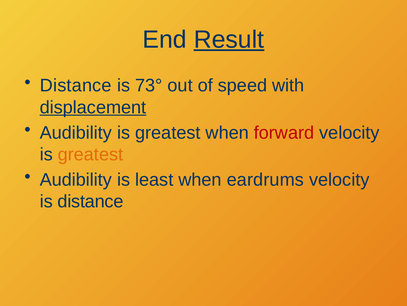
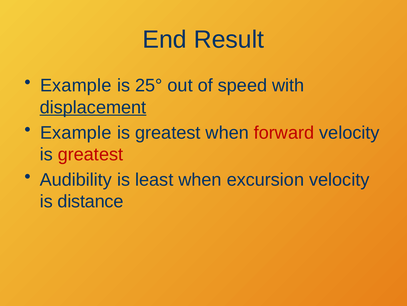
Result underline: present -> none (229, 39)
Distance: Distance -> Example (76, 85)
73°: 73° -> 25° (149, 85)
Audibility: Audibility -> Example (76, 132)
greatest colour: orange -> red (90, 154)
eardrums: eardrums -> excursion (265, 179)
